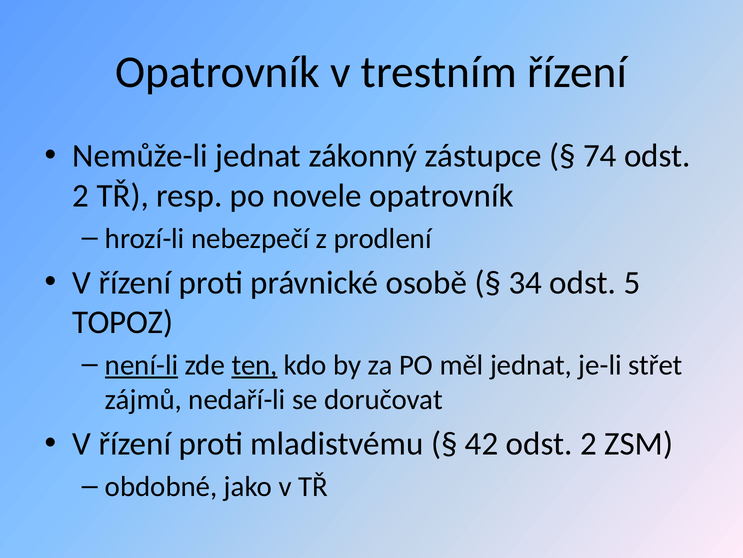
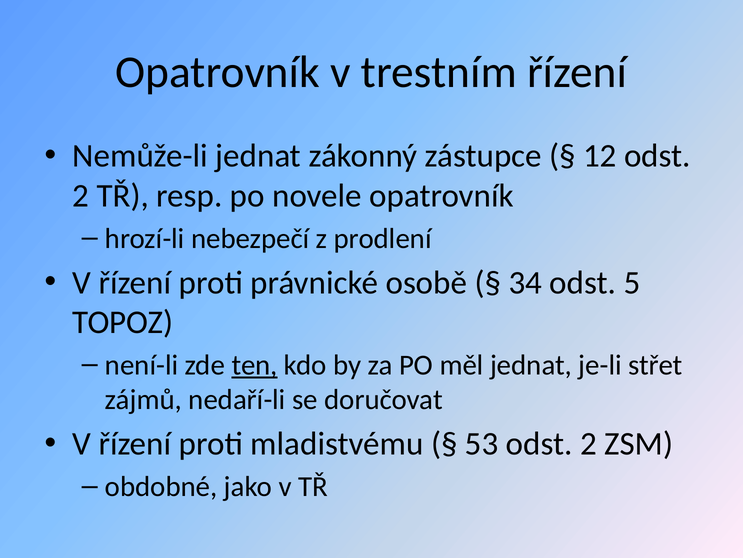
74: 74 -> 12 (600, 156)
není-li underline: present -> none (142, 365)
42: 42 -> 53 (482, 443)
